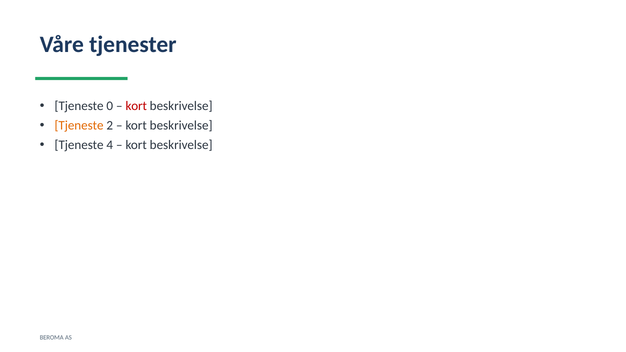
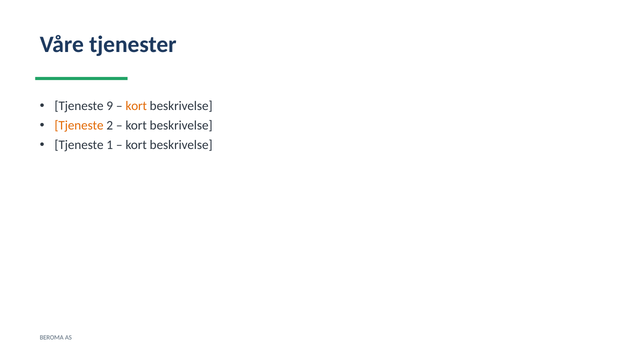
0: 0 -> 9 (110, 106)
kort colour: red -> orange (136, 106)
4: 4 -> 1 (110, 145)
